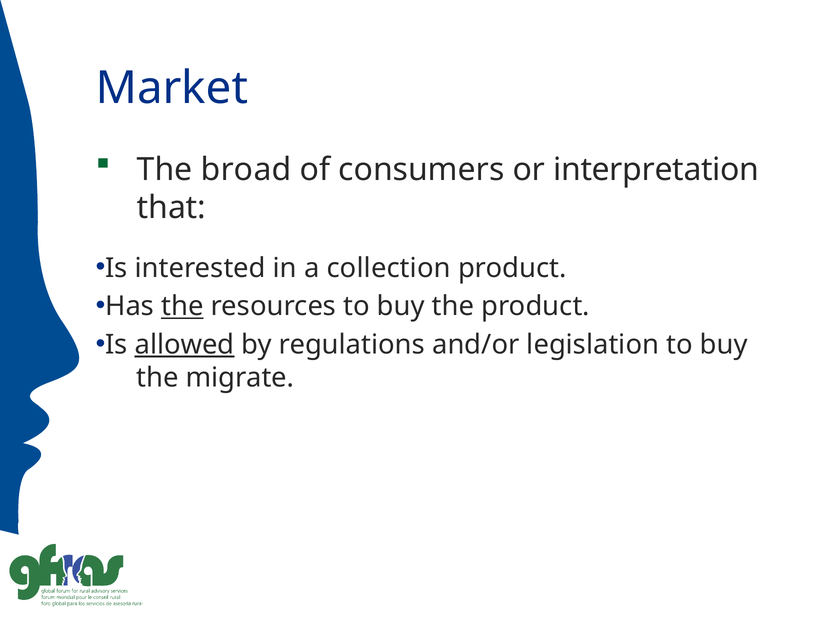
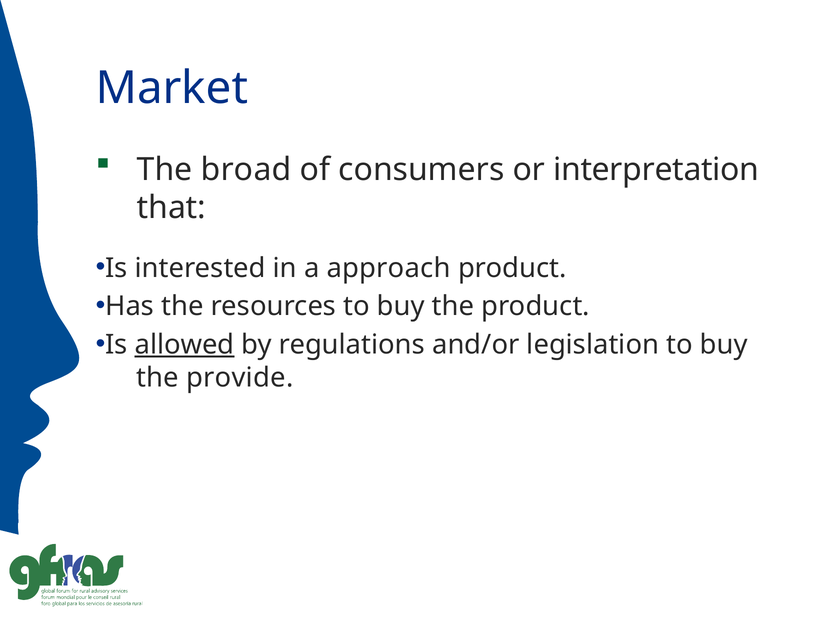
collection: collection -> approach (389, 268)
the underline: present -> none (182, 306)
migrate: migrate -> provide (240, 378)
